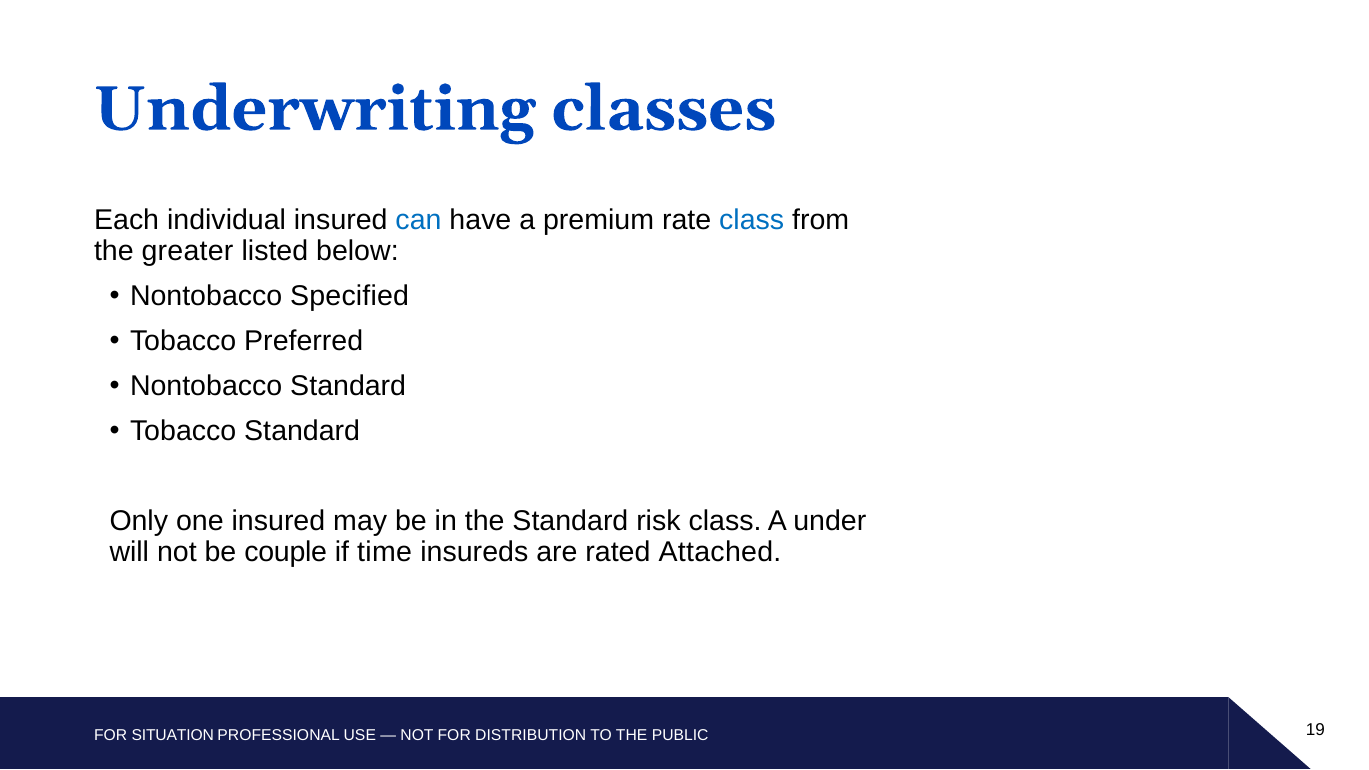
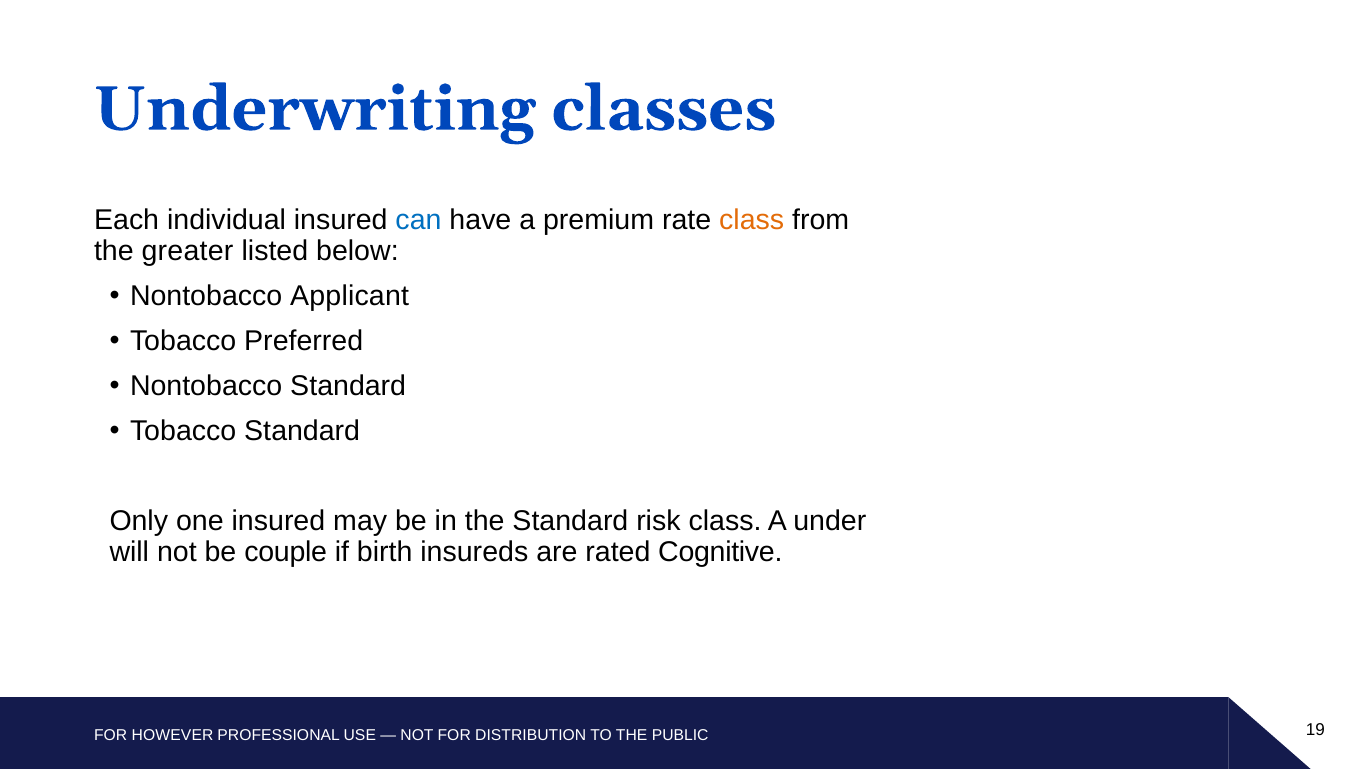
class colour: blue -> orange (752, 220)
Specified: Specified -> Applicant (350, 296)
time: time -> birth (385, 552)
Attached: Attached -> Cognitive (720, 552)
SITUATION: SITUATION -> HOWEVER (173, 735)
